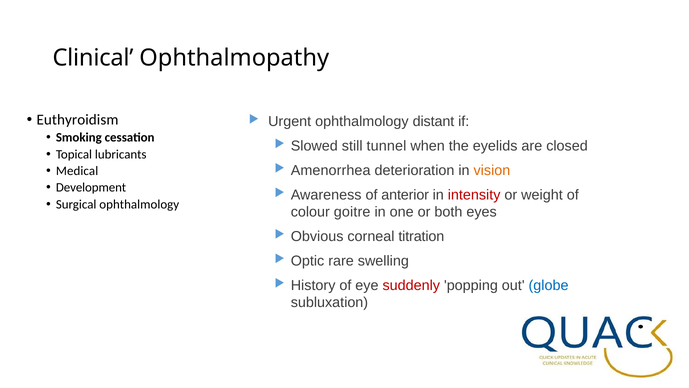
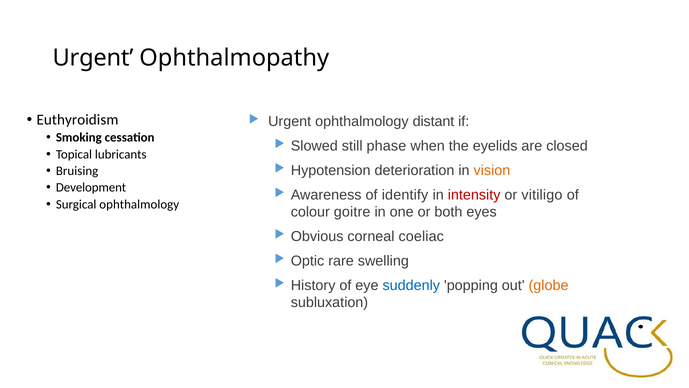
Clinical: Clinical -> Urgent (93, 58)
tunnel: tunnel -> phase (386, 146)
Amenorrhea: Amenorrhea -> Hypotension (331, 170)
Medical: Medical -> Bruising (77, 171)
anterior: anterior -> identify (405, 195)
weight: weight -> vitiligo (542, 195)
titration: titration -> coeliac (421, 236)
suddenly colour: red -> blue (411, 285)
globe colour: blue -> orange (549, 285)
